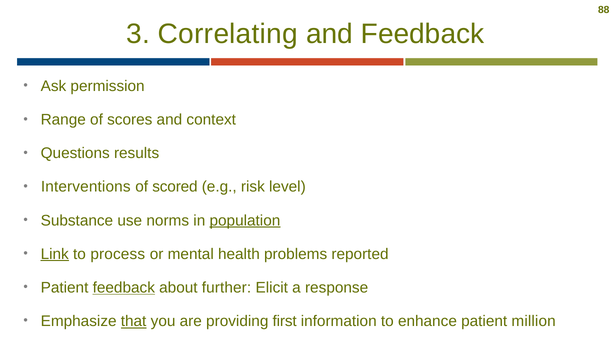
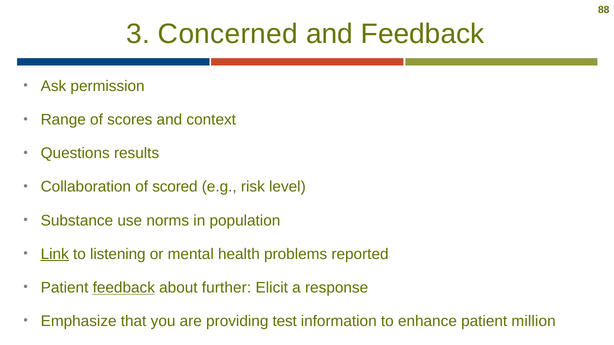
Correlating: Correlating -> Concerned (228, 34)
Interventions: Interventions -> Collaboration (86, 187)
population underline: present -> none (245, 221)
process: process -> listening (118, 254)
that underline: present -> none (134, 322)
first: first -> test (285, 322)
